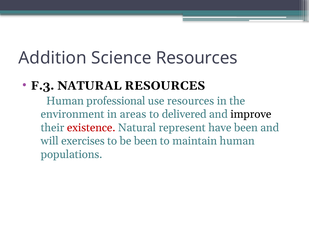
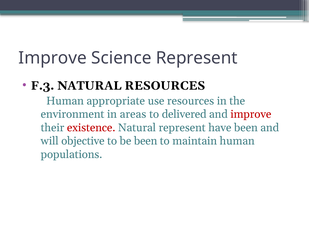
Addition: Addition -> Improve (53, 58)
Science Resources: Resources -> Represent (197, 58)
professional: professional -> appropriate (116, 101)
improve colour: black -> red (251, 114)
exercises: exercises -> objective (83, 141)
